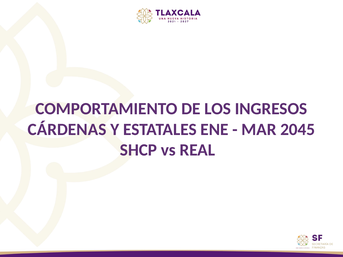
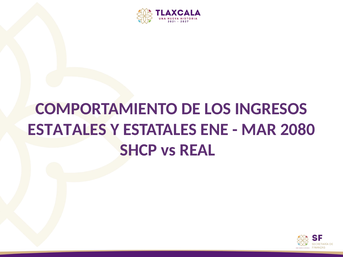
CÁRDENAS: CÁRDENAS -> ESTATALES (67, 129)
2045: 2045 -> 2080 (298, 129)
